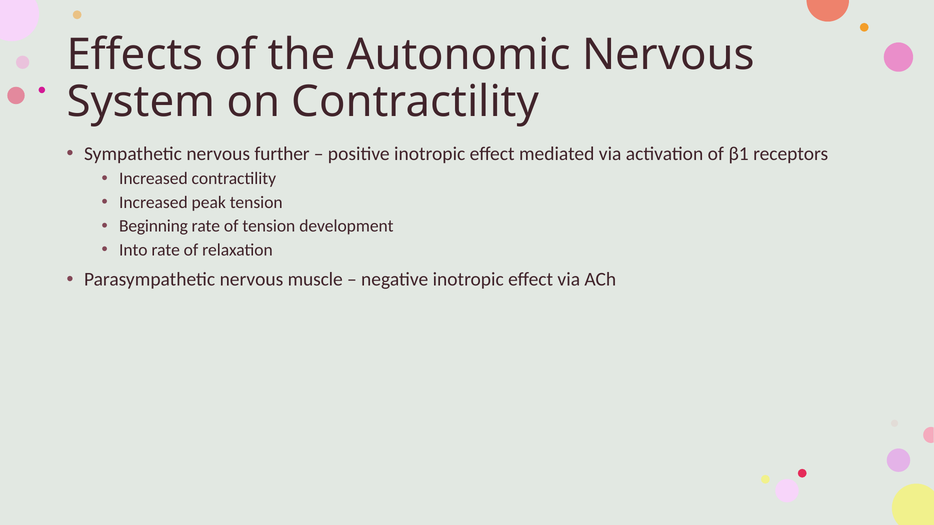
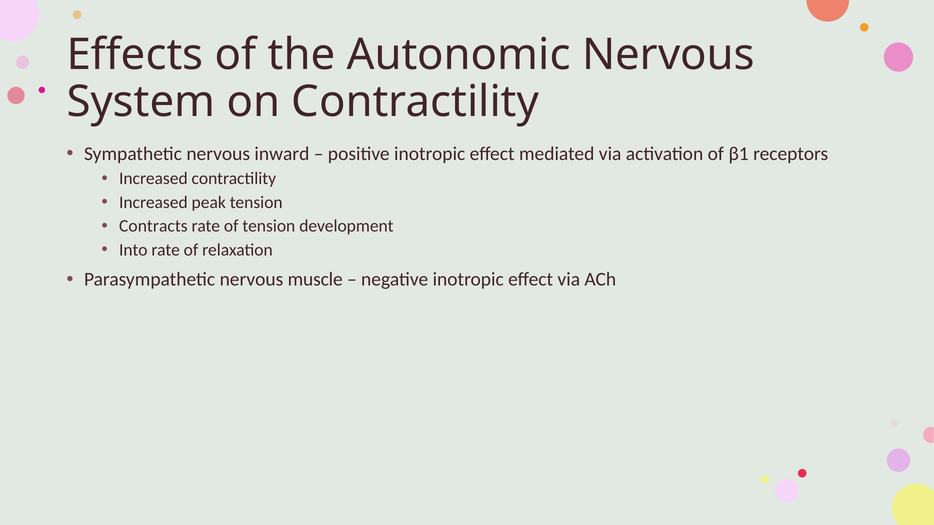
further: further -> inward (282, 154)
Beginning: Beginning -> Contracts (153, 226)
